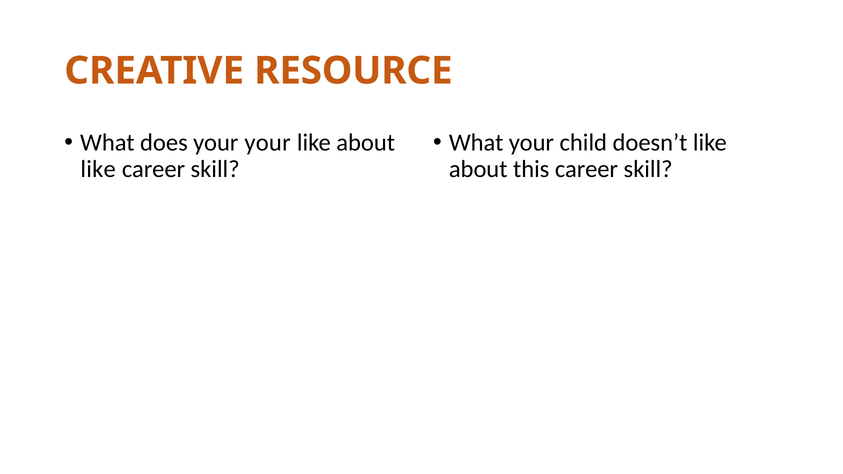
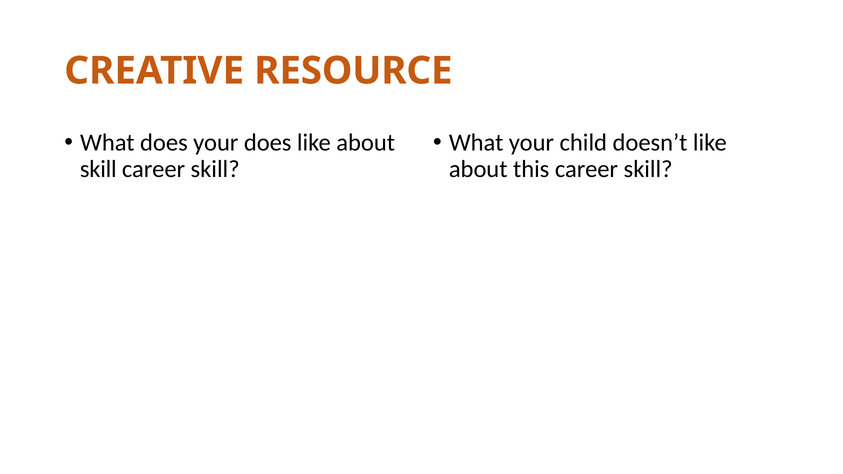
your your: your -> does (268, 143)
like: like -> skill (98, 169)
